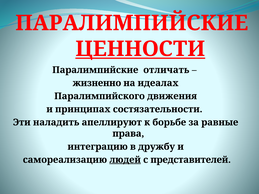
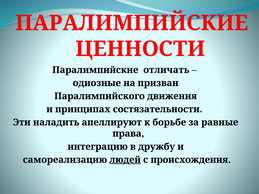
ЦЕННОСТИ underline: present -> none (140, 49)
жизненно: жизненно -> одиозные (97, 83)
идеалах: идеалах -> призван (158, 83)
представителей: представителей -> происхождения (191, 160)
